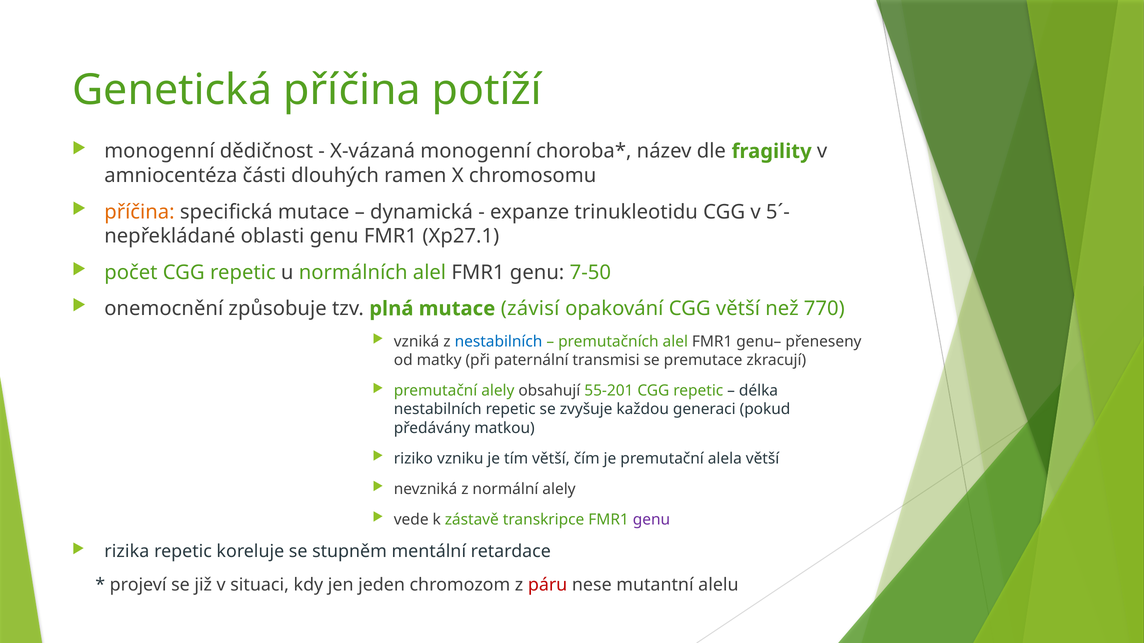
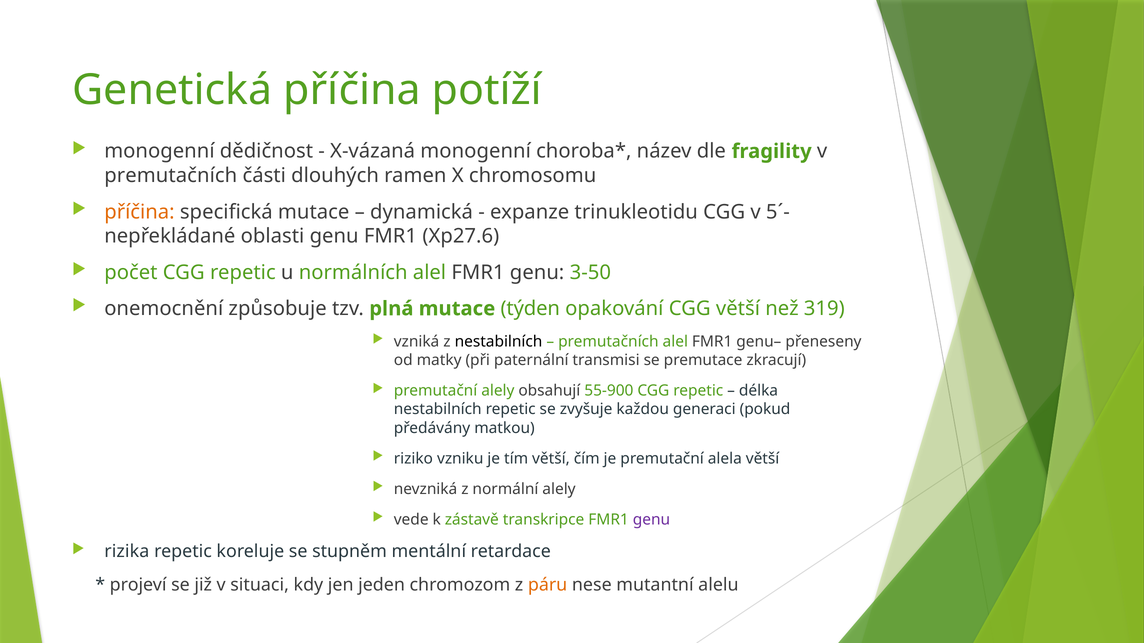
amniocentéza: amniocentéza -> premutačních (171, 176)
Xp27.1: Xp27.1 -> Xp27.6 (461, 236)
7-50: 7-50 -> 3-50 (590, 273)
závisí: závisí -> týden (530, 309)
770: 770 -> 319 (824, 309)
nestabilních colour: blue -> black (499, 342)
55-201: 55-201 -> 55-900 (609, 391)
páru colour: red -> orange (548, 585)
